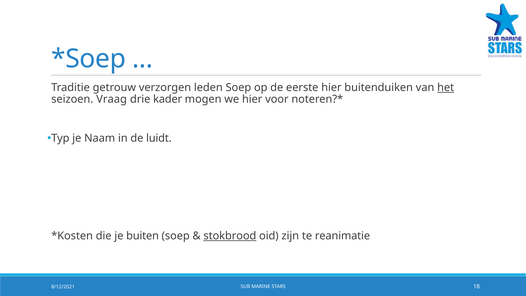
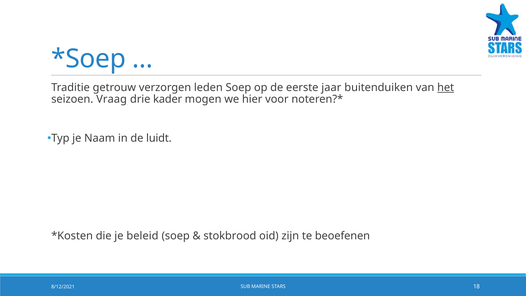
eerste hier: hier -> jaar (331, 87)
buiten: buiten -> beleid (142, 236)
stokbrood underline: present -> none (230, 236)
reanimatie: reanimatie -> beoefenen (342, 236)
